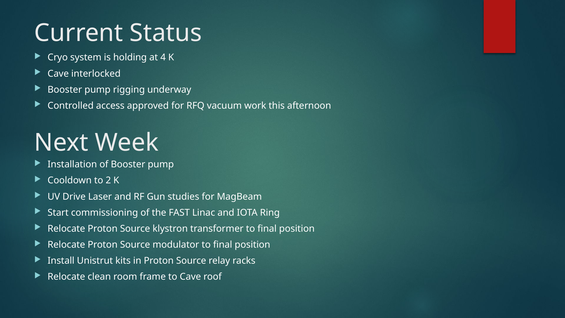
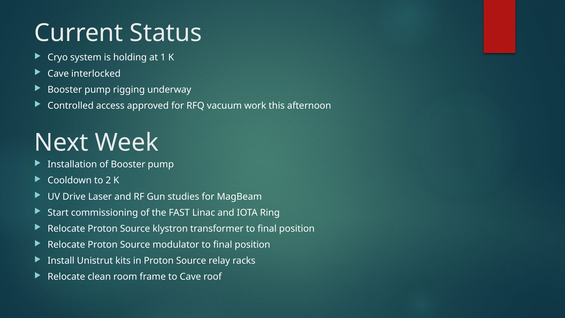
4: 4 -> 1 (163, 57)
